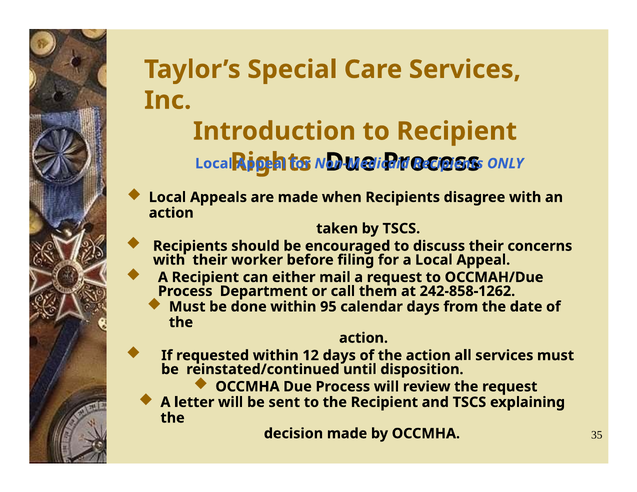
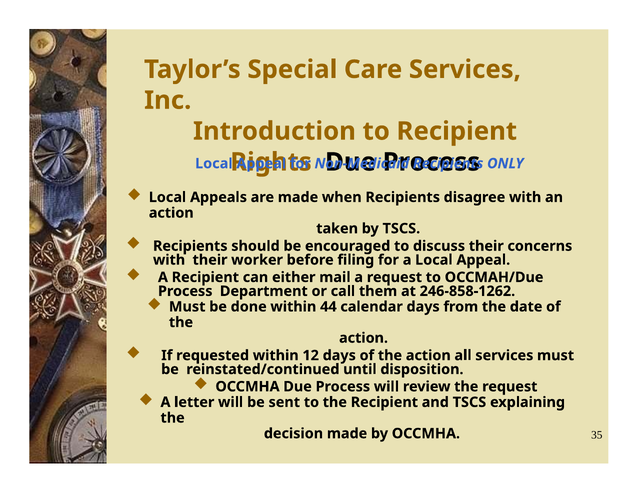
242-858-1262: 242-858-1262 -> 246-858-1262 (467, 291)
95: 95 -> 44 (328, 307)
